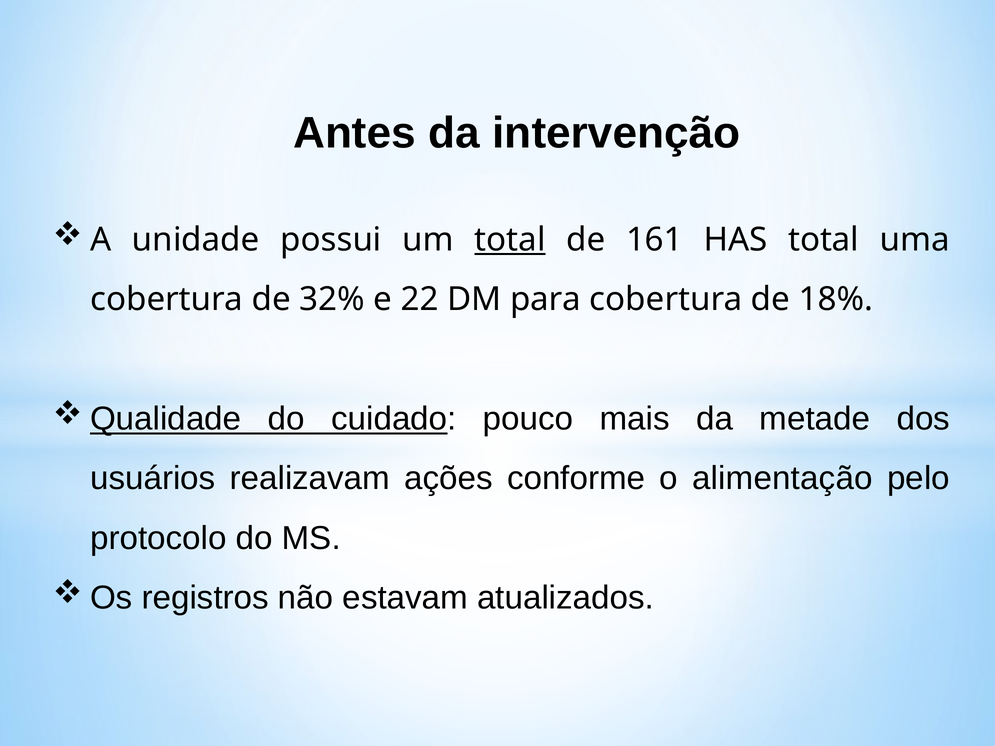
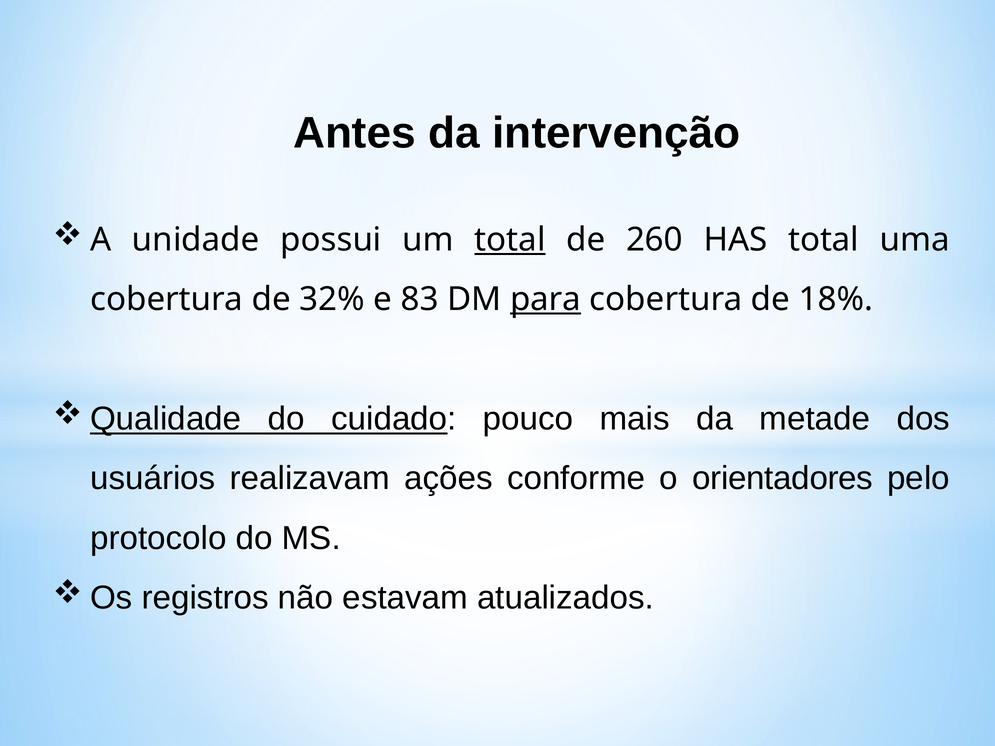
161: 161 -> 260 (654, 240)
22: 22 -> 83 (420, 300)
para underline: none -> present (546, 300)
alimentação: alimentação -> orientadores (783, 479)
